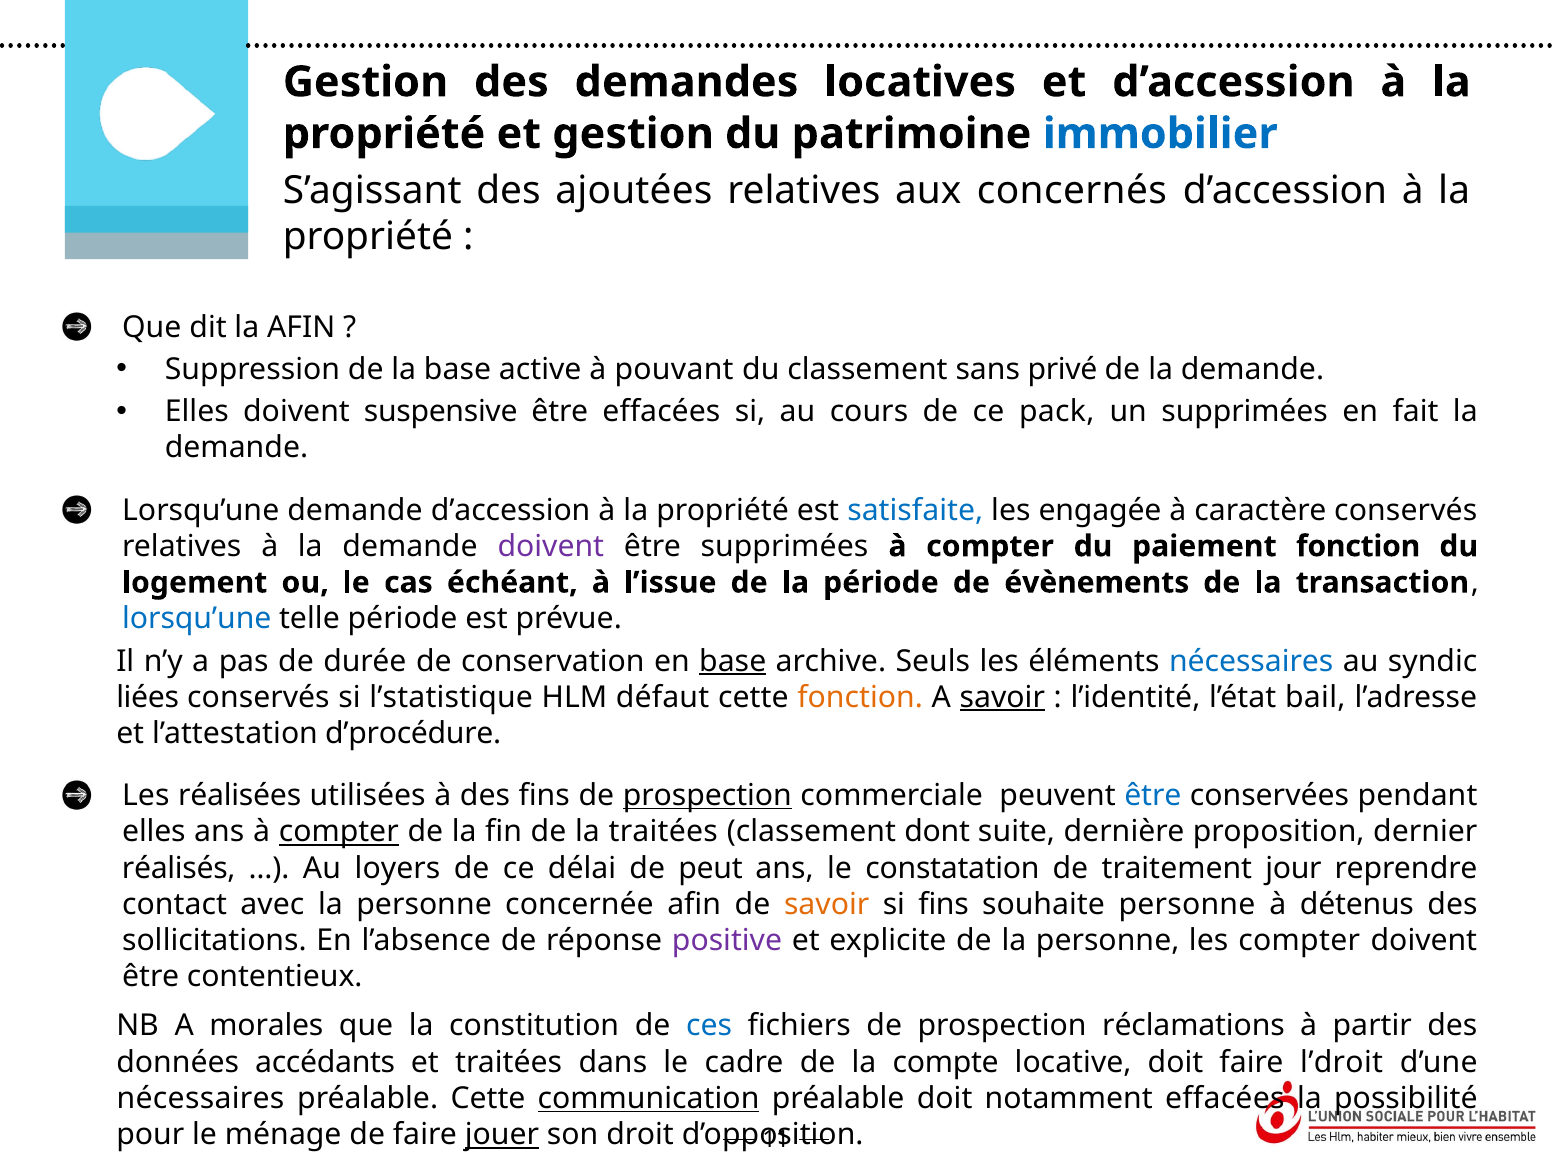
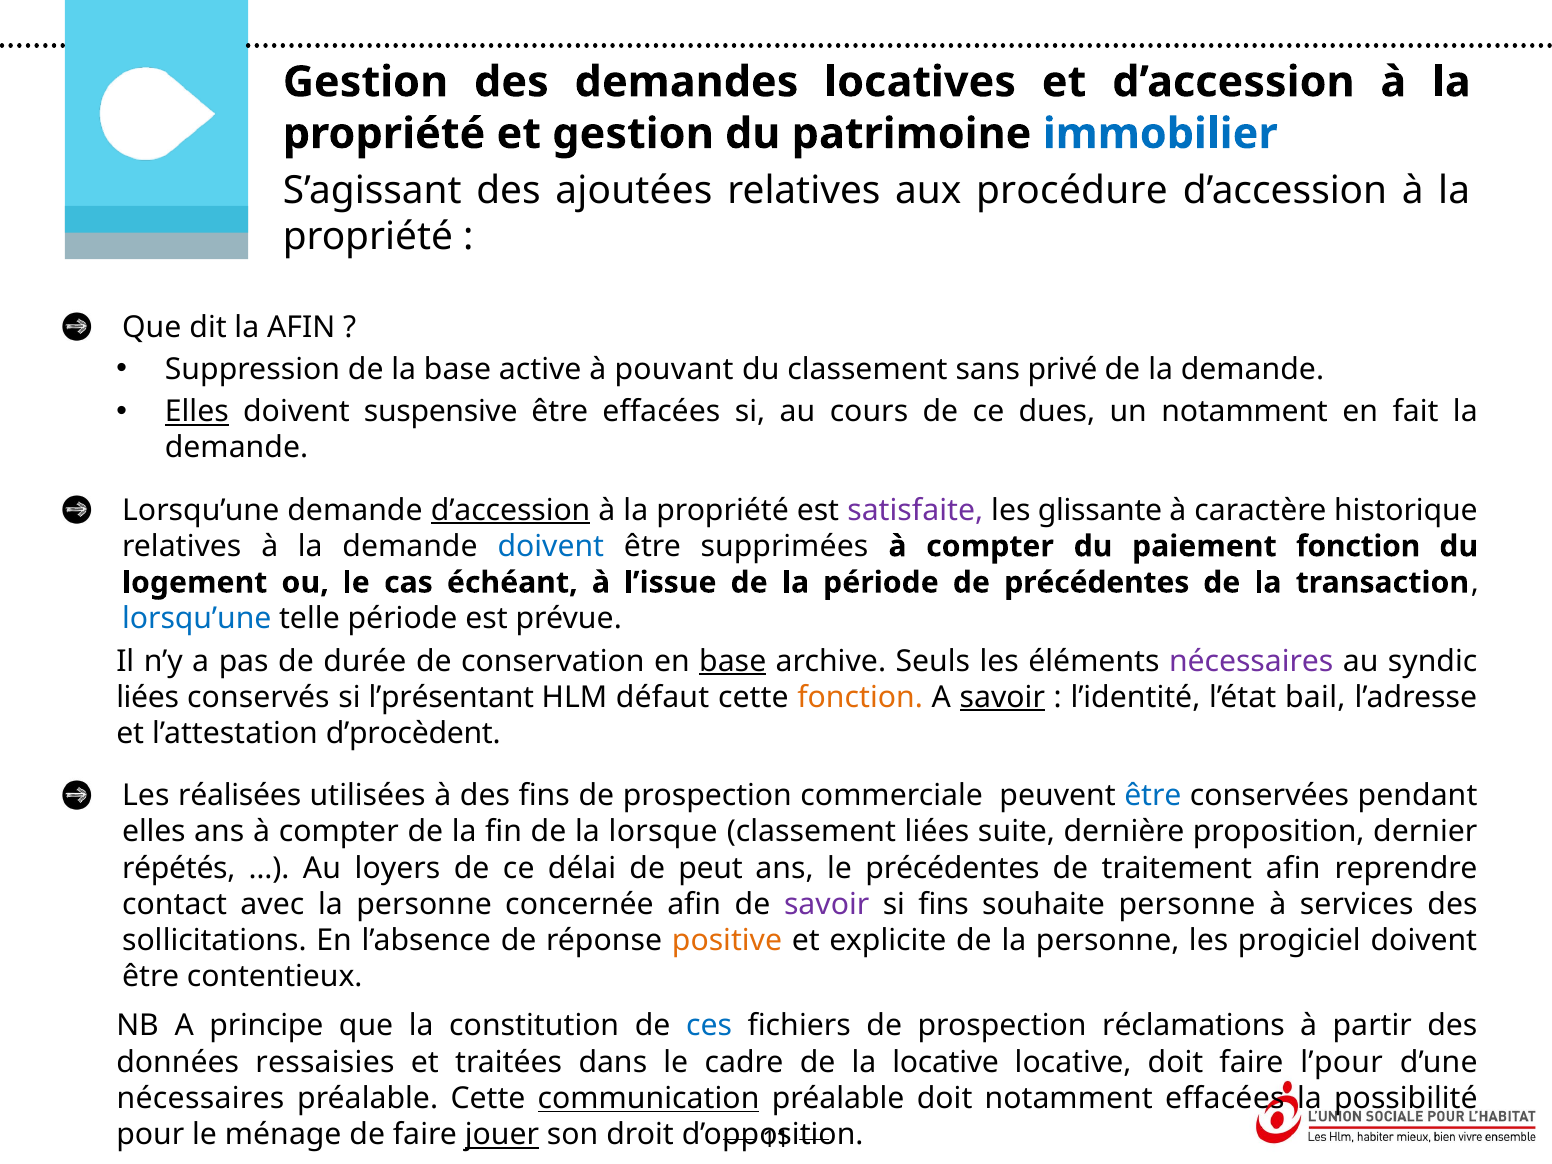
concernés: concernés -> procédure (1072, 190)
Elles underline: none -> present (197, 412)
pack: pack -> dues (1057, 412)
un supprimées: supprimées -> notamment (1245, 412)
d’accession underline: none -> present (511, 510)
satisfaite colour: blue -> purple (915, 510)
engagée: engagée -> glissante (1100, 510)
caractère conservés: conservés -> historique (1406, 510)
doivent colour: purple -> blue (551, 546)
de évènements: évènements -> précédentes (1097, 583)
nécessaires colour: blue -> purple (1251, 661)
l’statistique: l’statistique -> l’présentant (451, 697)
d’procédure: d’procédure -> d’procèdent (413, 734)
prospection underline: present -> none (707, 796)
compter underline: present -> none (339, 832)
la traitées: traitées -> lorsque (663, 832)
classement dont: dont -> liées (937, 832)
réalisés: réalisés -> répétés (179, 868)
le constatation: constatation -> précédentes (952, 868)
traitement jour: jour -> afin (1293, 868)
savoir colour: orange -> purple (827, 904)
détenus: détenus -> services (1357, 904)
positive colour: purple -> orange (727, 941)
les compter: compter -> progiciel (1299, 941)
morales: morales -> principe (266, 1026)
accédants: accédants -> ressaisies (325, 1062)
la compte: compte -> locative (946, 1062)
l’droit: l’droit -> l’pour (1342, 1062)
